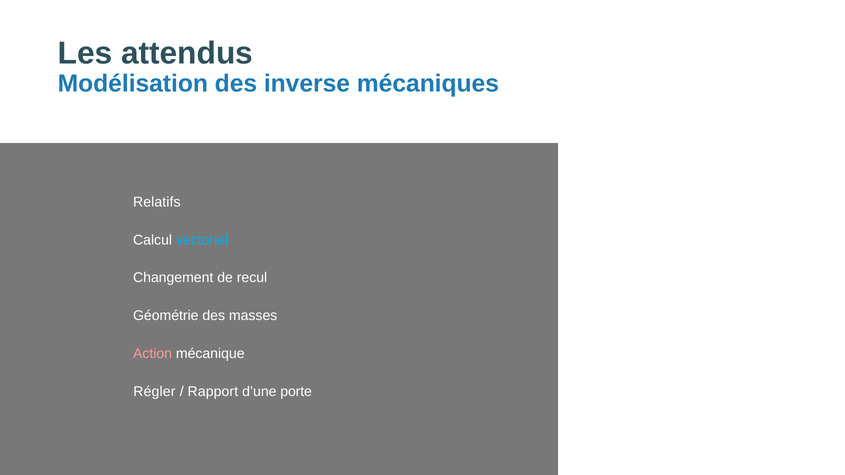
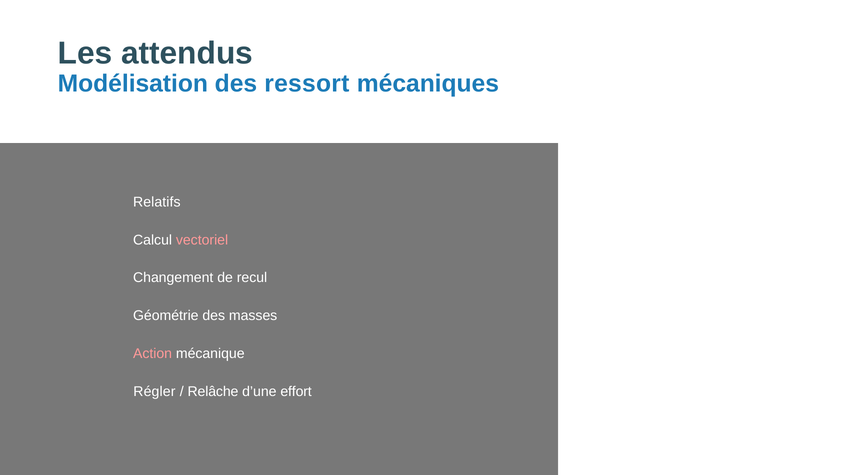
inverse: inverse -> ressort (307, 84)
vectoriel colour: light blue -> pink (202, 240)
Rapport: Rapport -> Relâche (213, 392)
porte: porte -> effort (296, 392)
